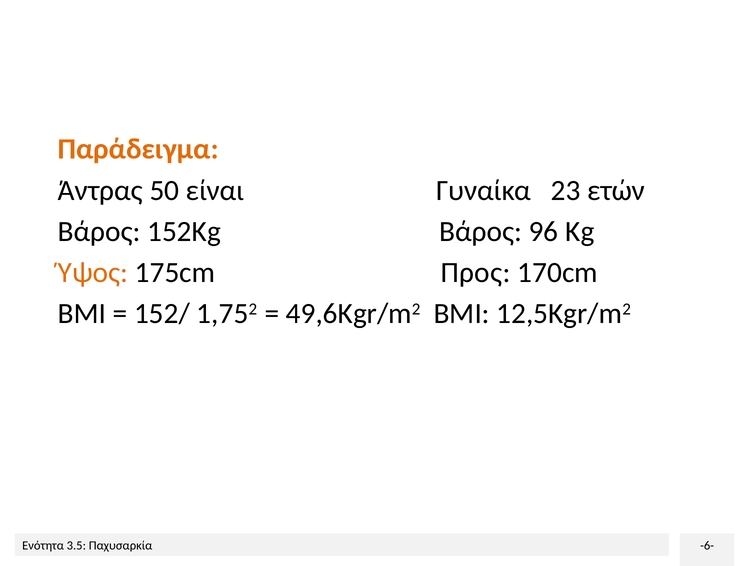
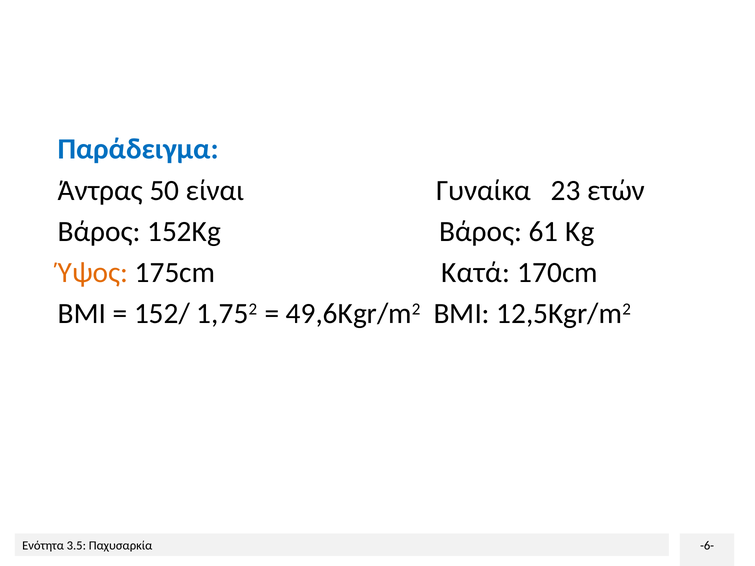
Παράδειγμα colour: orange -> blue (138, 149)
96: 96 -> 61 (543, 232)
Προς: Προς -> Κατά (475, 273)
